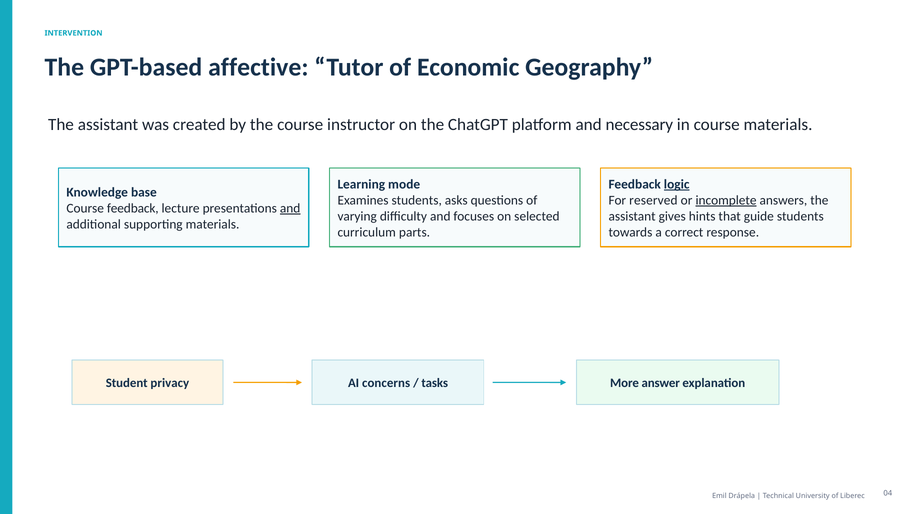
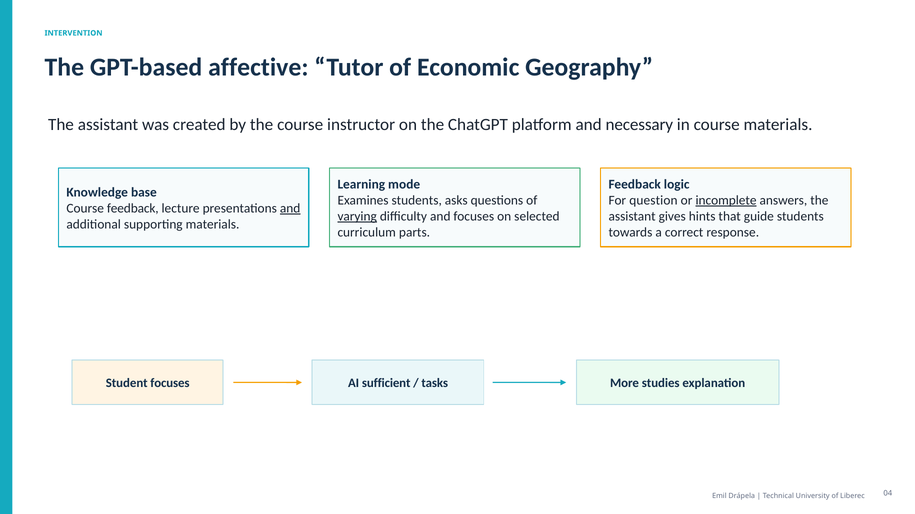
logic underline: present -> none (677, 184)
reserved: reserved -> question (653, 200)
varying underline: none -> present (357, 217)
Student privacy: privacy -> focuses (170, 383)
concerns: concerns -> sufficient (386, 383)
answer: answer -> studies (661, 383)
